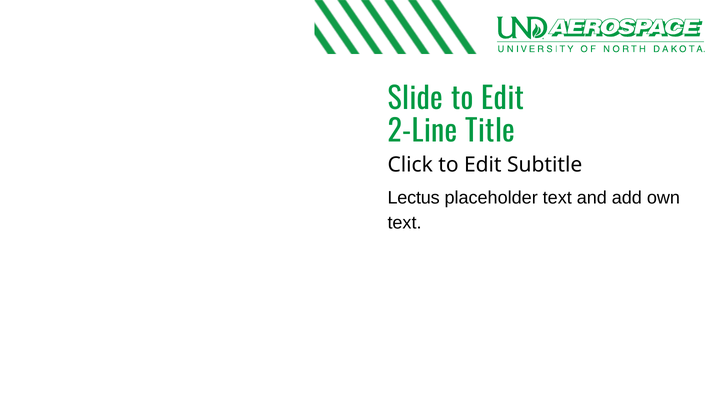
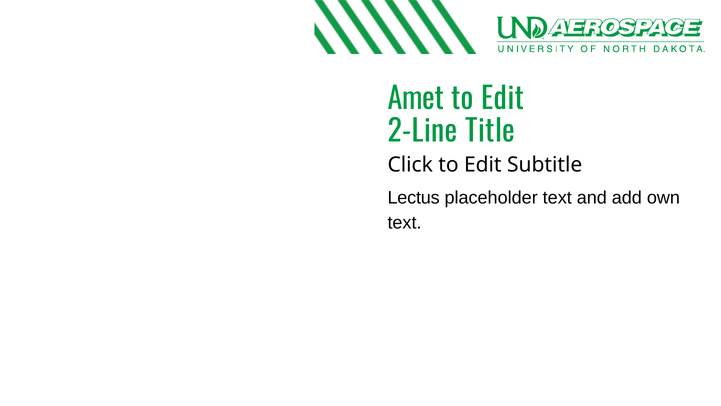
Slide: Slide -> Amet (416, 99)
